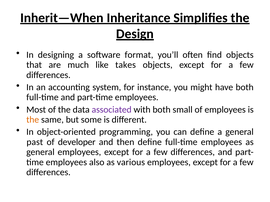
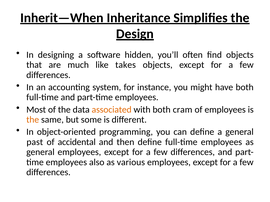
format: format -> hidden (139, 55)
associated colour: purple -> orange (112, 110)
small: small -> cram (183, 110)
developer: developer -> accidental (77, 142)
